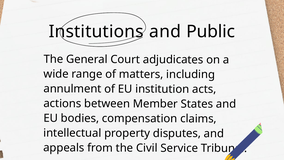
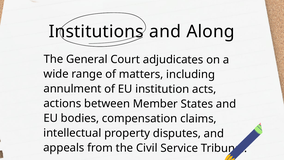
Public: Public -> Along (211, 32)
